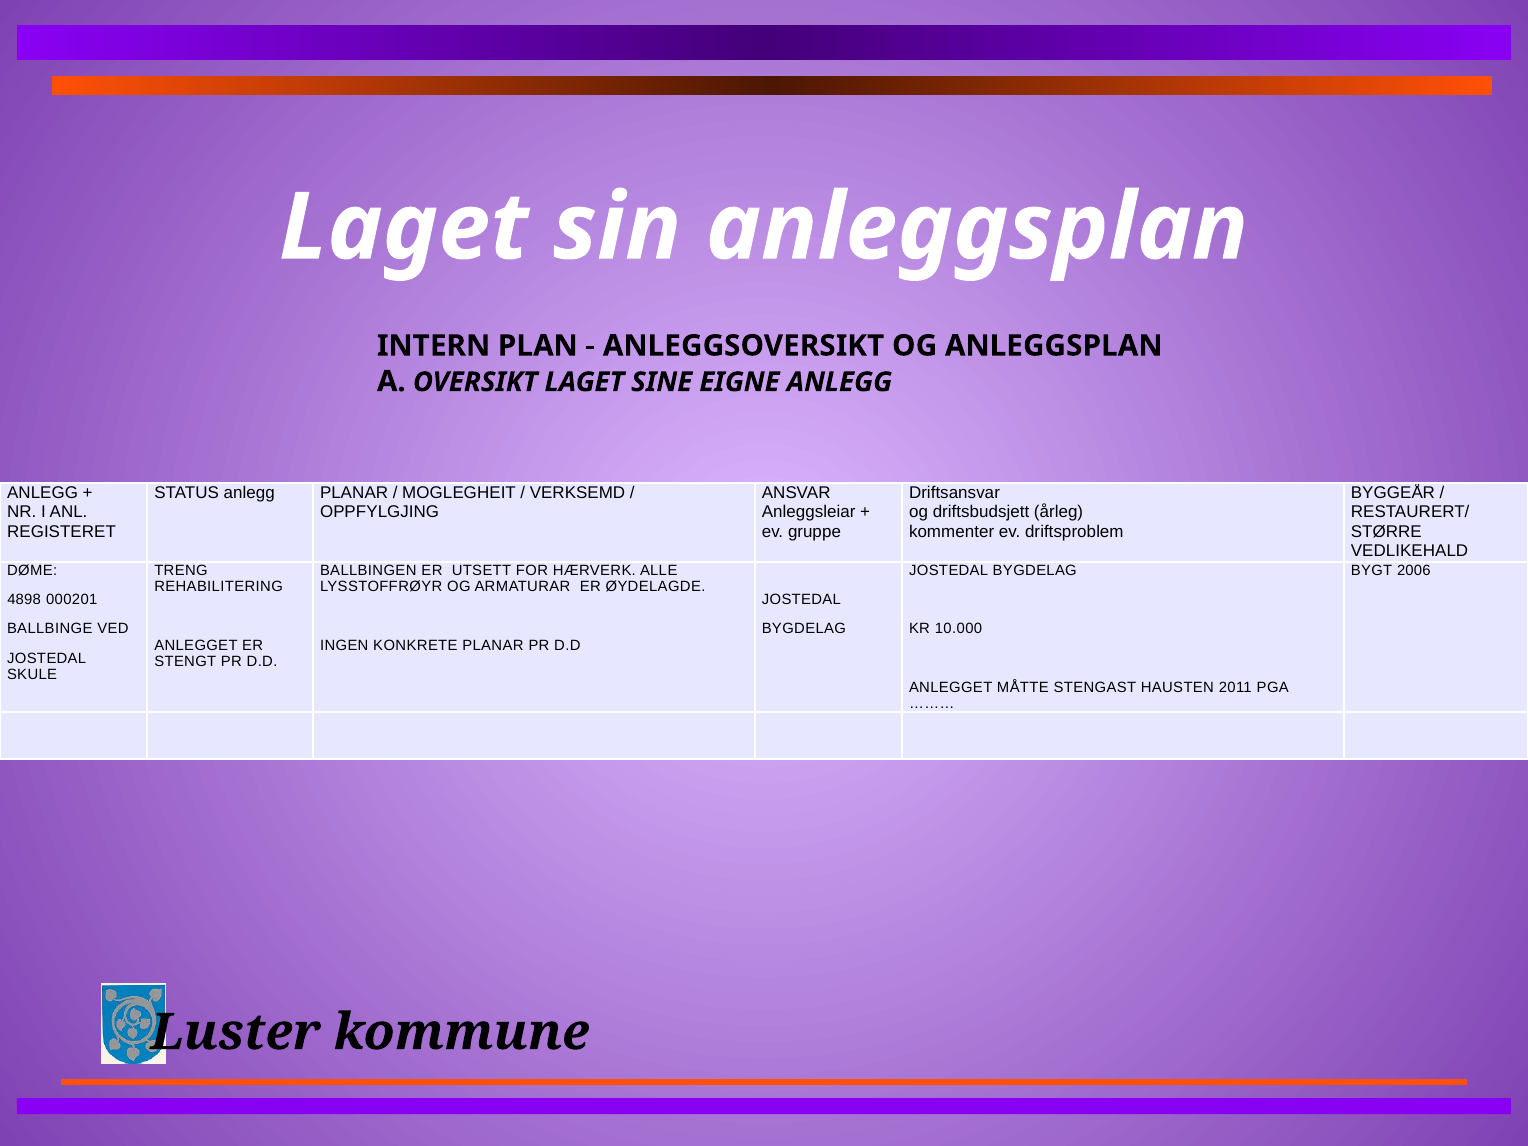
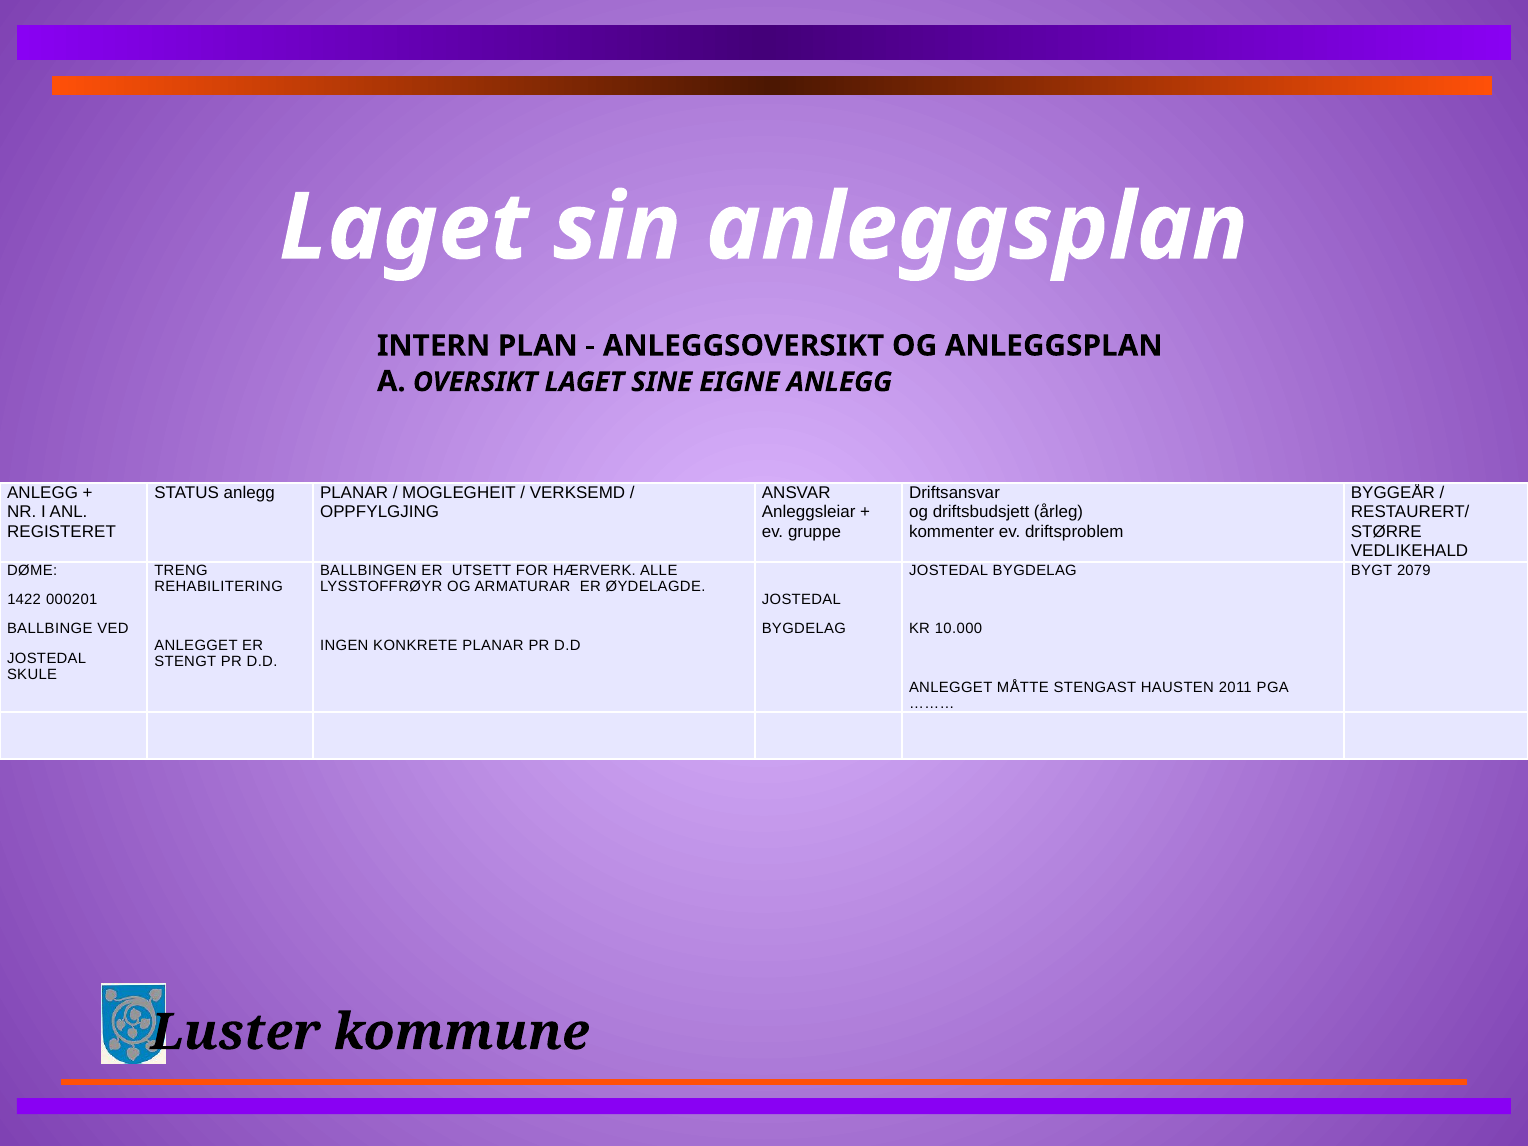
2006: 2006 -> 2079 (1414, 570)
4898: 4898 -> 1422 (24, 600)
